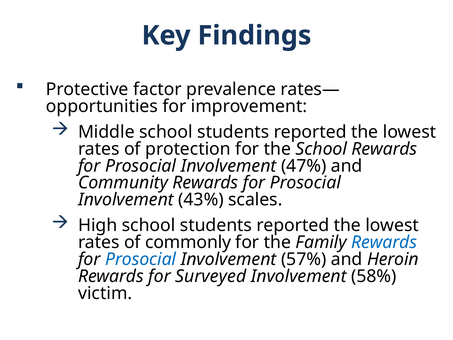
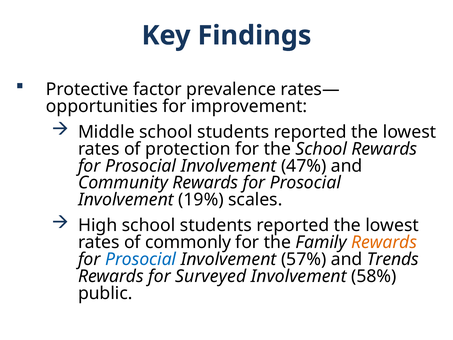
43%: 43% -> 19% (201, 200)
Rewards colour: blue -> orange (384, 242)
Heroin: Heroin -> Trends (393, 259)
victim: victim -> public (105, 293)
